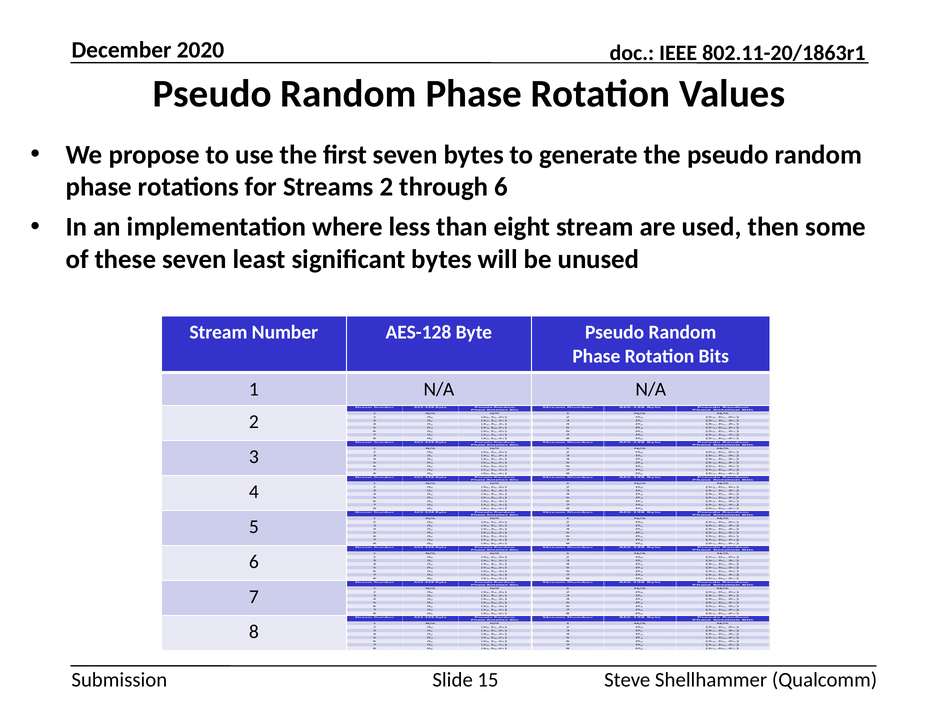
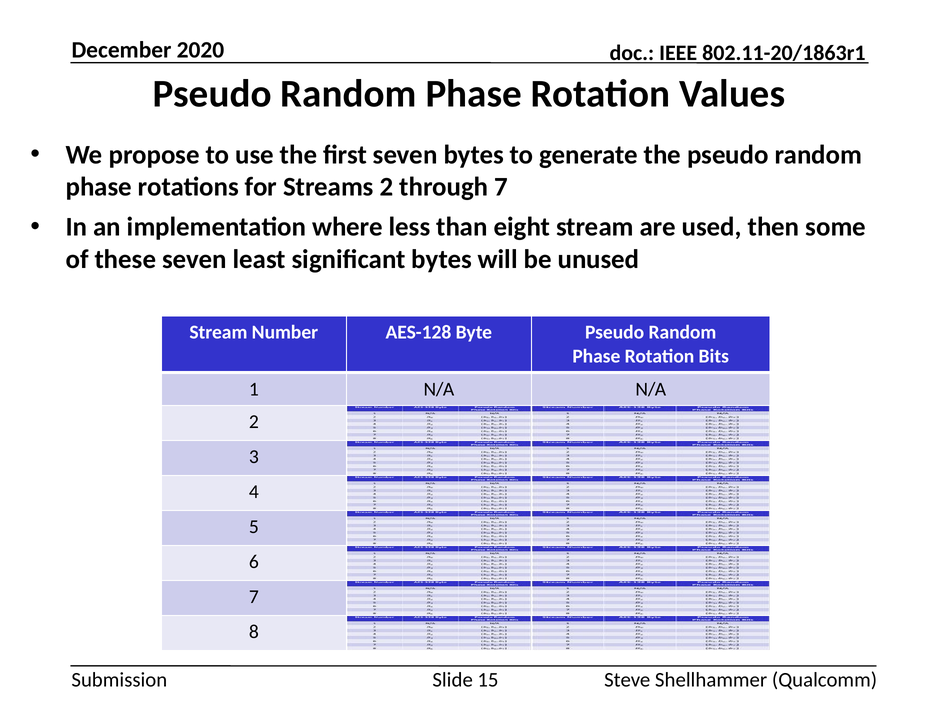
through 6: 6 -> 7 (501, 187)
